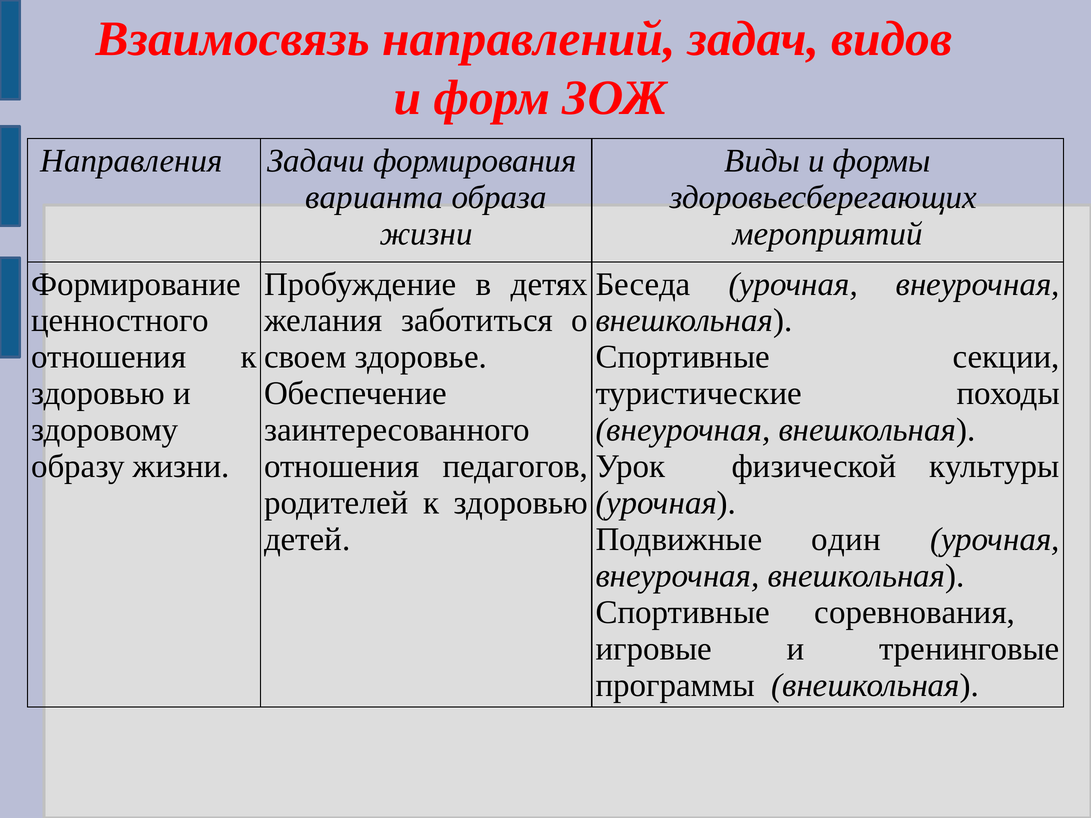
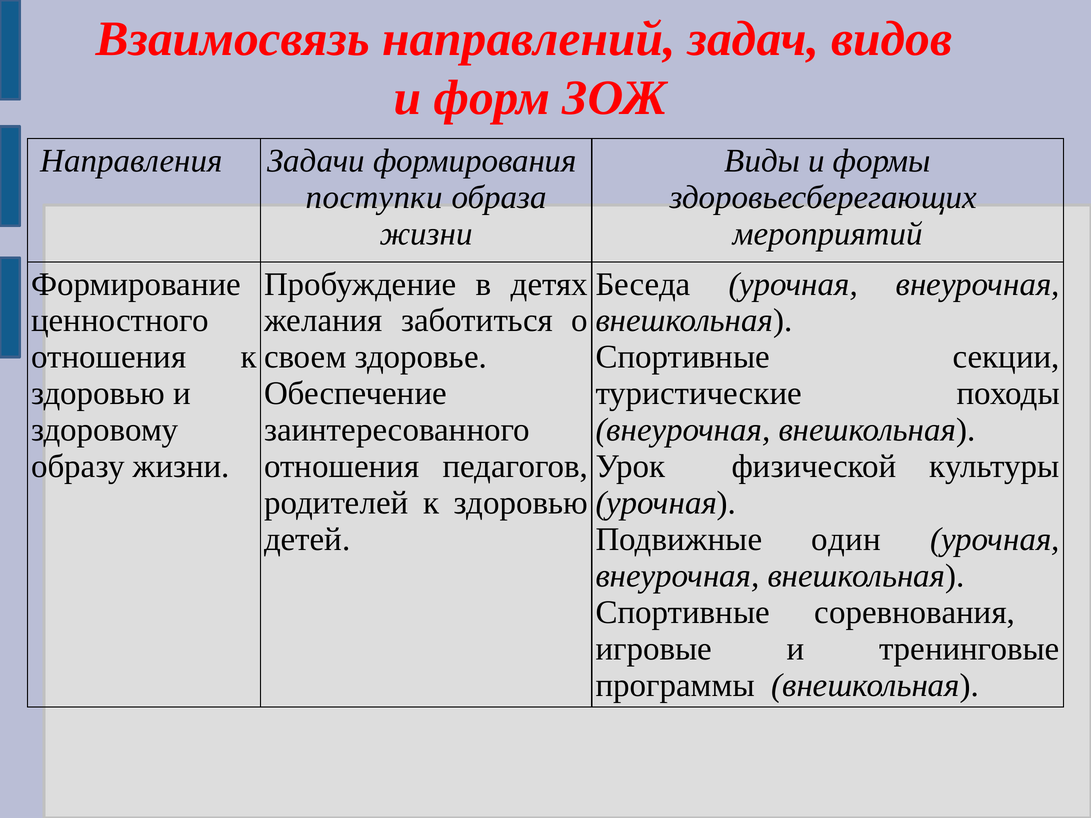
варианта: варианта -> поступки (374, 197)
